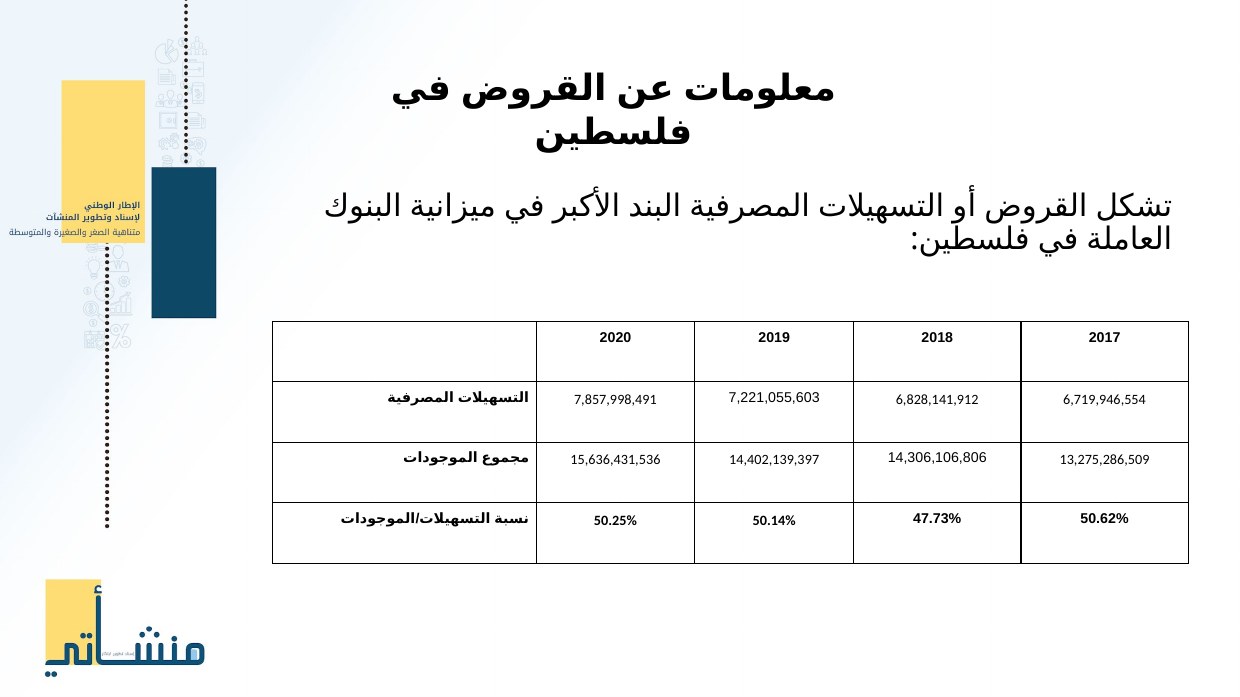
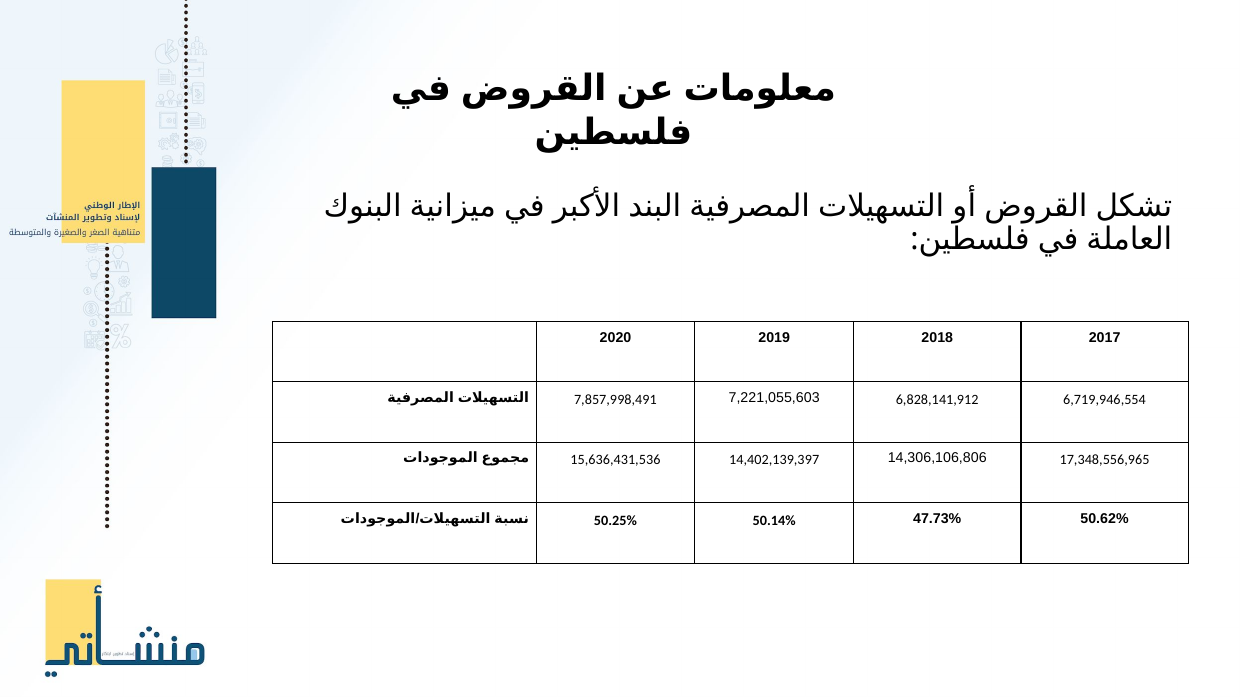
13,275,286,509: 13,275,286,509 -> 17,348,556,965 (1105, 460)
